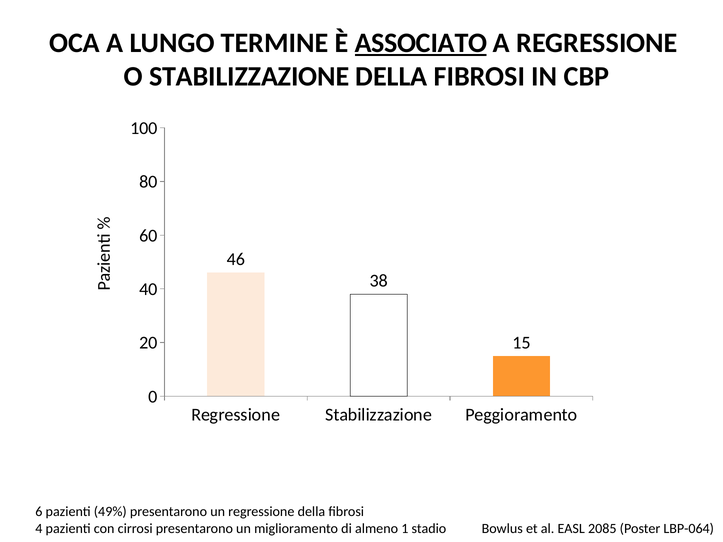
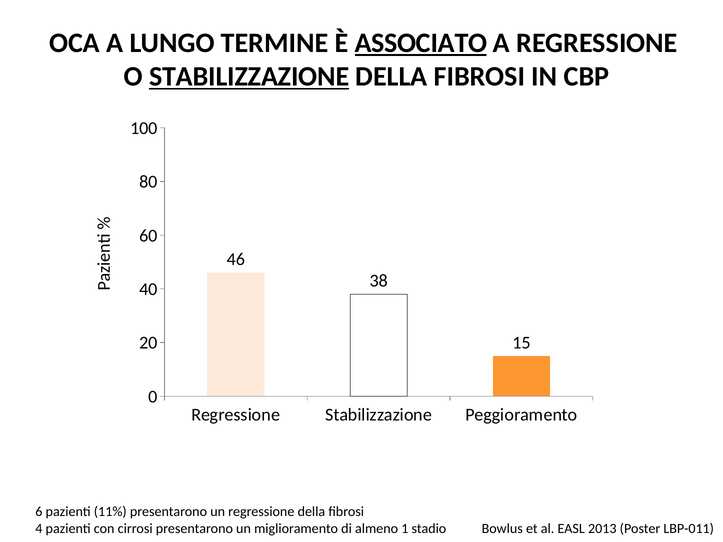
STABILIZZAZIONE underline: none -> present (249, 77)
49%: 49% -> 11% (110, 512)
2085: 2085 -> 2013 (602, 529)
LBP-064: LBP-064 -> LBP-011 (689, 529)
